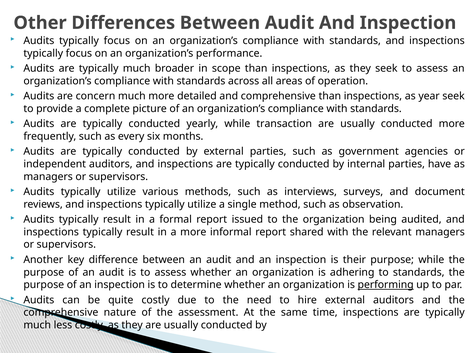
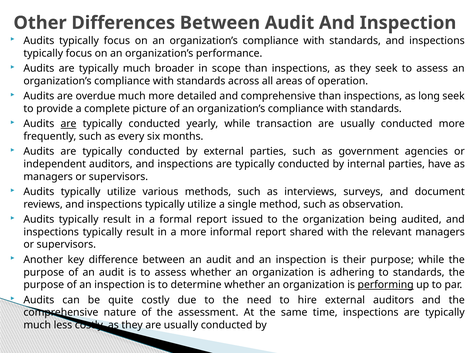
concern: concern -> overdue (96, 96)
year: year -> long (429, 96)
are underline: none -> present (69, 124)
